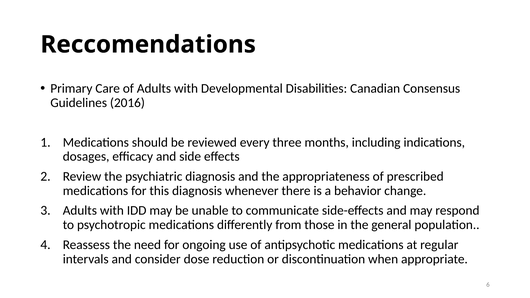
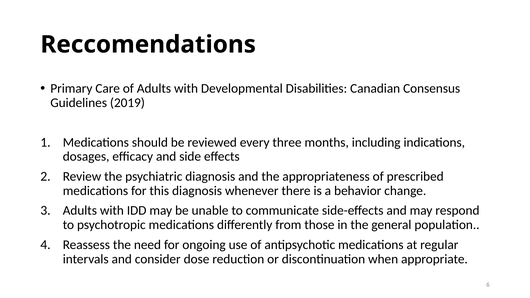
2016: 2016 -> 2019 (127, 103)
